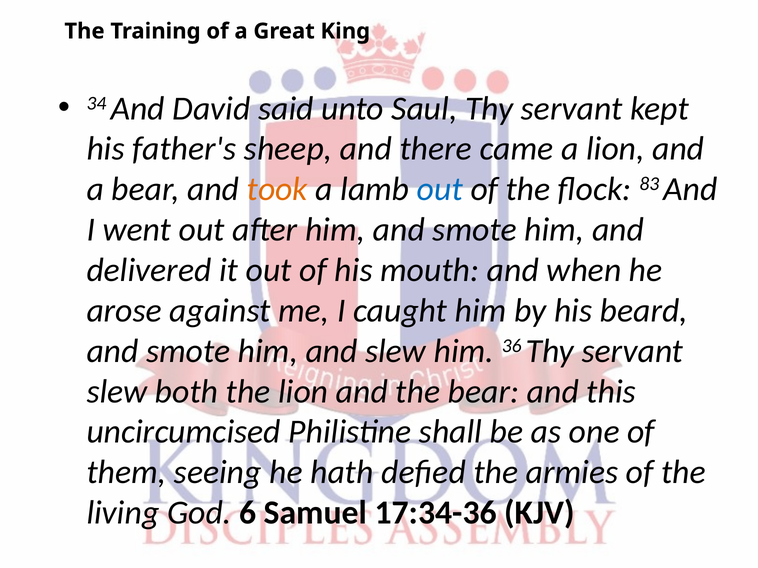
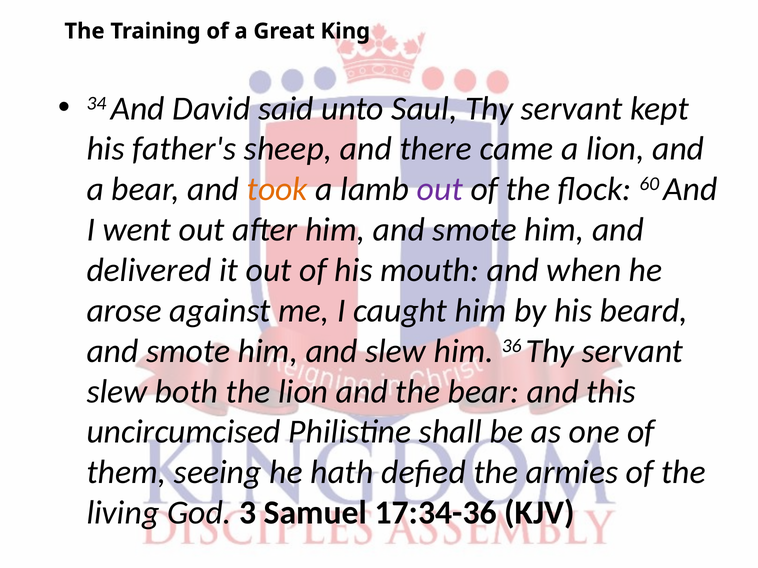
out colour: blue -> purple (440, 189)
83: 83 -> 60 (649, 184)
6: 6 -> 3 (248, 513)
